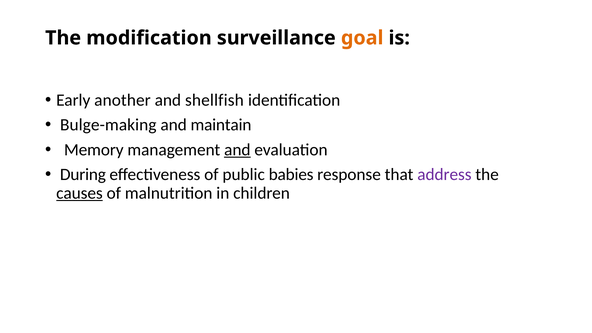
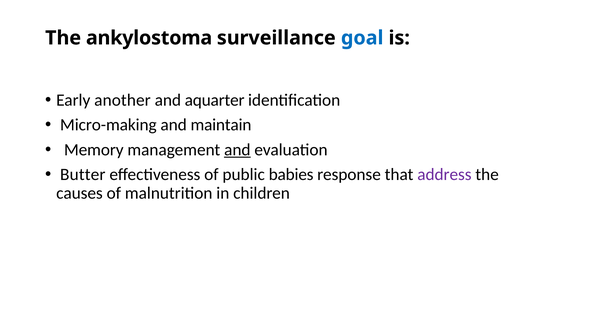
modification: modification -> ankylostoma (149, 38)
goal colour: orange -> blue (362, 38)
shellfish: shellfish -> aquarter (215, 100)
Bulge-making: Bulge-making -> Micro-making (108, 125)
During: During -> Butter (83, 175)
causes underline: present -> none (79, 193)
